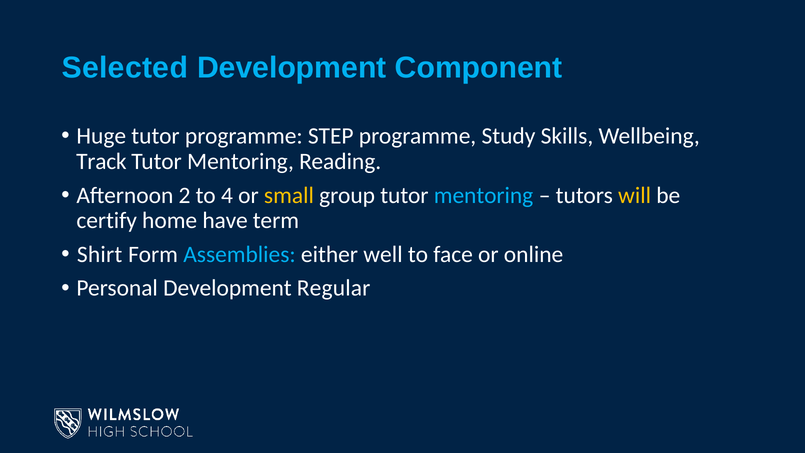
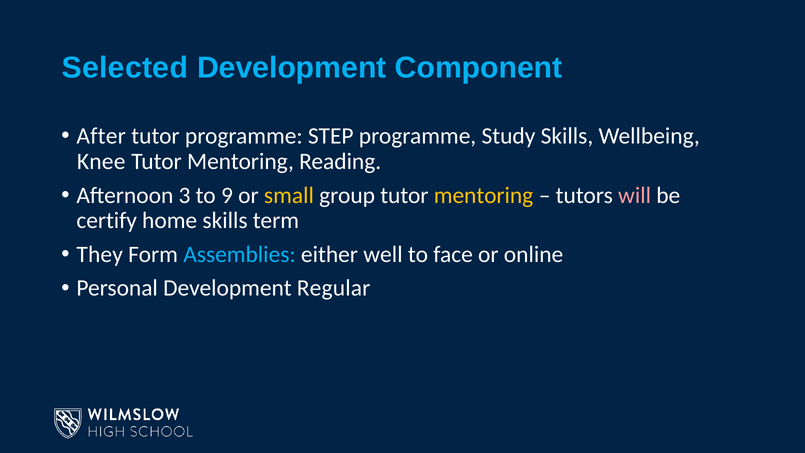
Huge: Huge -> After (101, 136)
Track: Track -> Knee (101, 161)
2: 2 -> 3 (185, 195)
4: 4 -> 9 (227, 195)
mentoring colour: light blue -> yellow (484, 195)
will colour: yellow -> pink (635, 195)
home have: have -> skills (225, 221)
Shirt: Shirt -> They (100, 254)
